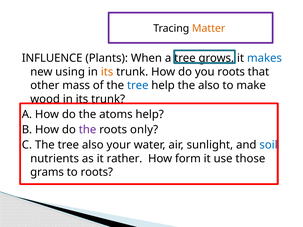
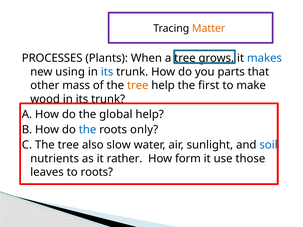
INFLUENCE: INFLUENCE -> PROCESSES (52, 58)
its colour: orange -> blue (107, 72)
you roots: roots -> parts (231, 72)
tree colour: blue -> orange (138, 85)
the also: also -> first (209, 85)
atoms: atoms -> global (116, 114)
the colour: purple -> blue (88, 130)
your: your -> slow (119, 145)
grams: grams -> leaves (47, 172)
